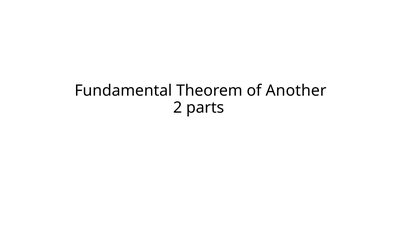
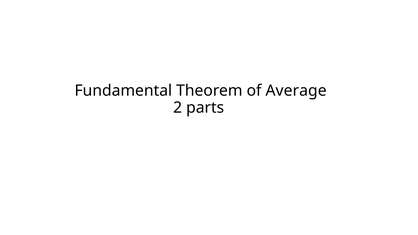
Another: Another -> Average (296, 91)
